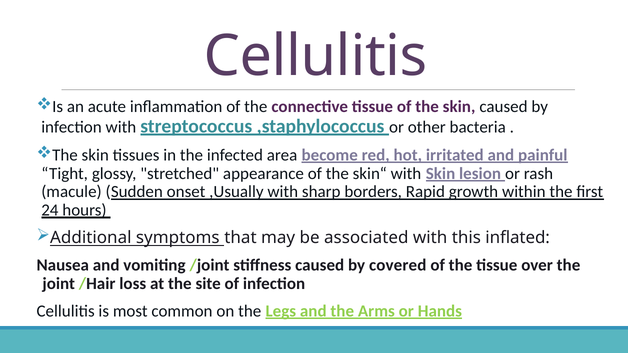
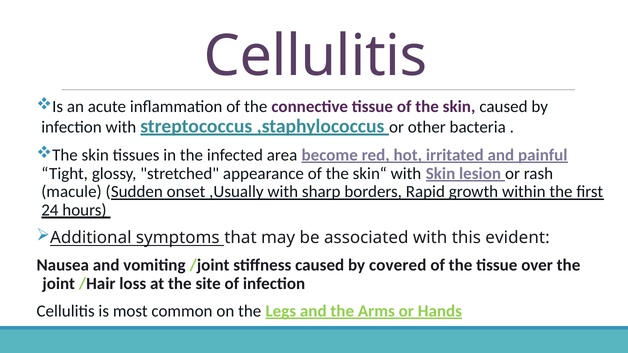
inflated: inflated -> evident (518, 238)
